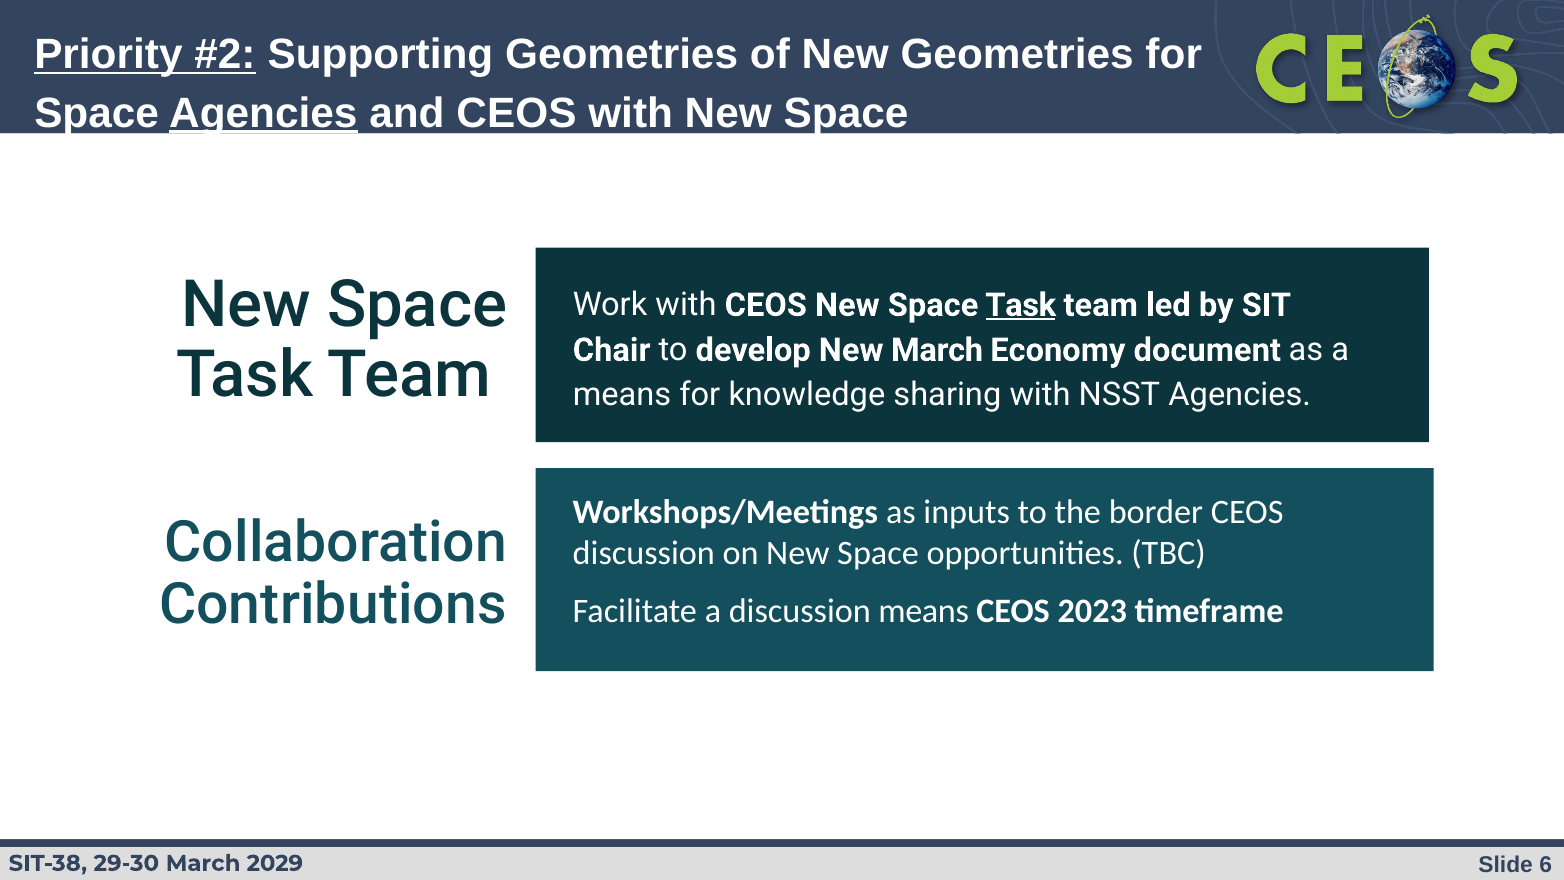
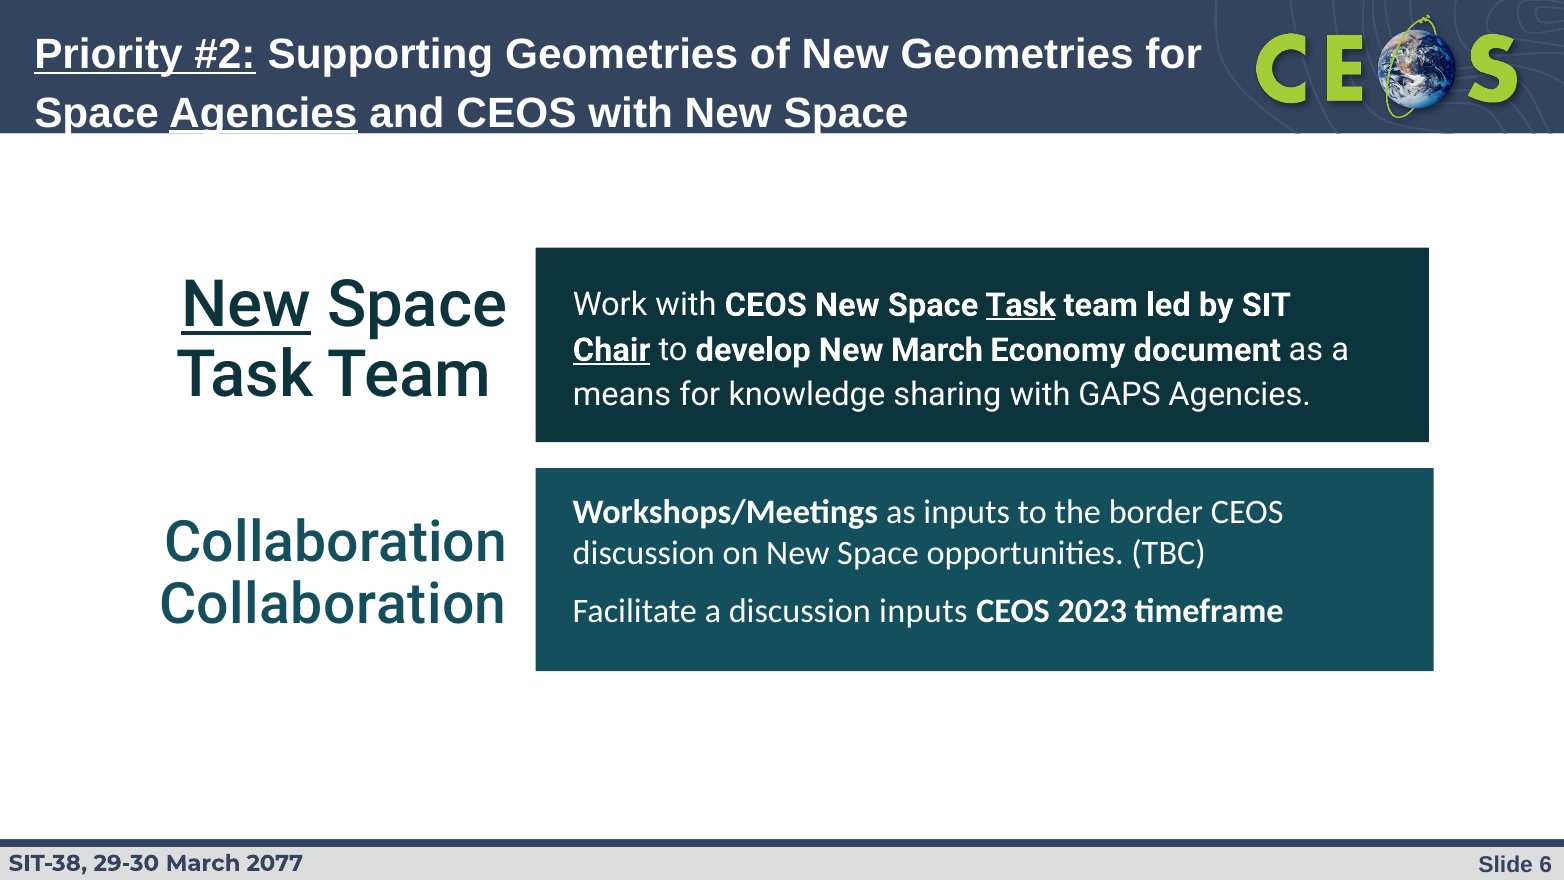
New underline: none -> present (246, 305)
Chair underline: none -> present (612, 350)
NSST: NSST -> GAPS (1120, 395)
Contributions: Contributions -> Collaboration (333, 604)
discussion means: means -> inputs (923, 611)
2029: 2029 -> 2077 (275, 863)
